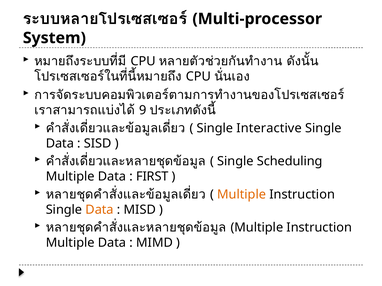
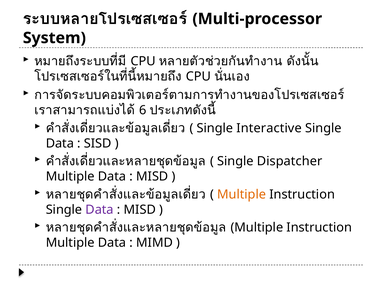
9: 9 -> 6 (143, 110)
Scheduling: Scheduling -> Dispatcher (290, 162)
FIRST: FIRST -> MISD (152, 177)
Data colour: orange -> purple (100, 210)
